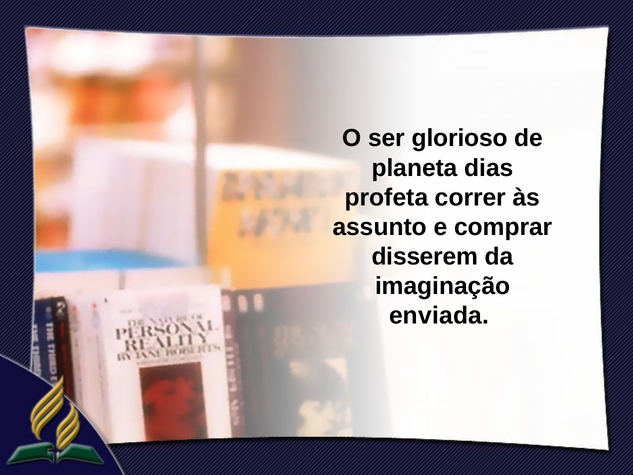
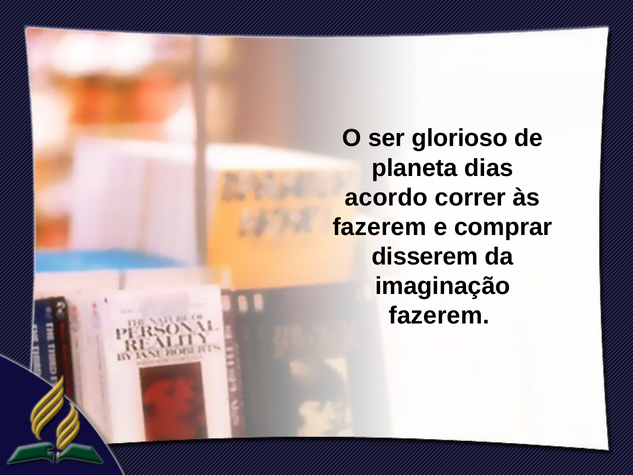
profeta: profeta -> acordo (386, 197)
assunto: assunto -> fazerem (380, 227)
enviada: enviada -> fazerem (439, 316)
